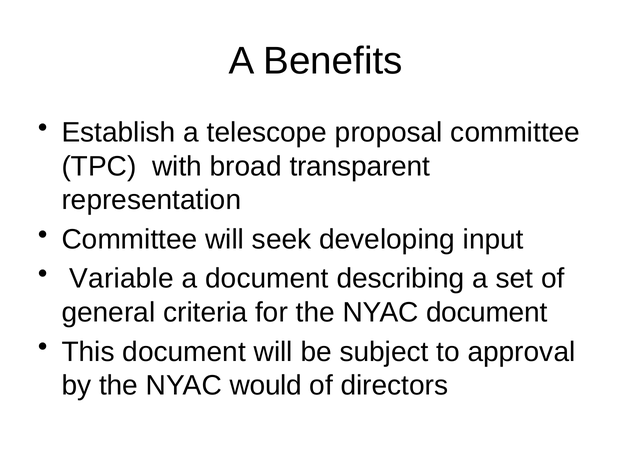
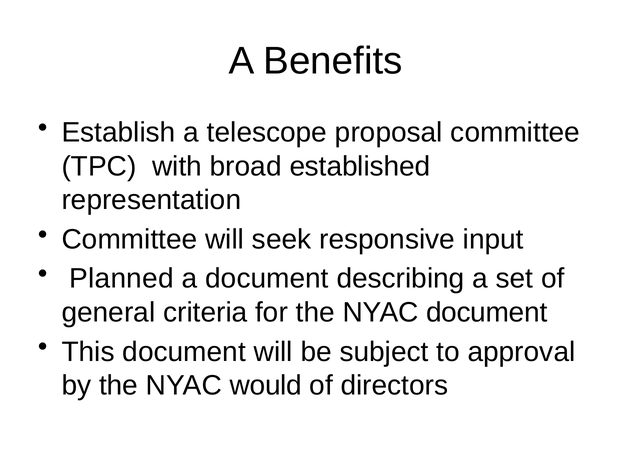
transparent: transparent -> established (360, 166)
developing: developing -> responsive (387, 239)
Variable: Variable -> Planned (122, 279)
